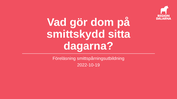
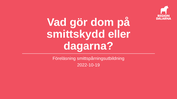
sitta: sitta -> eller (119, 34)
